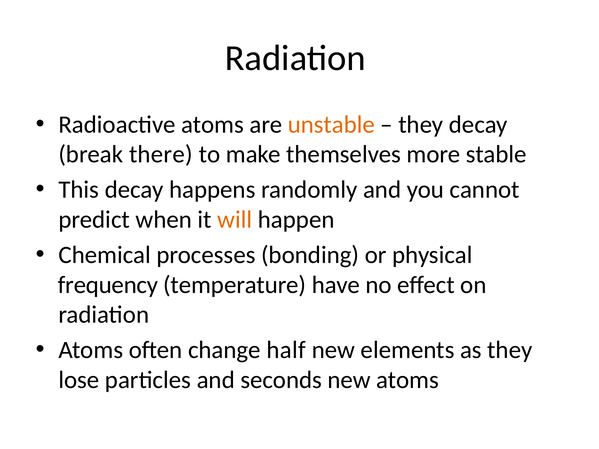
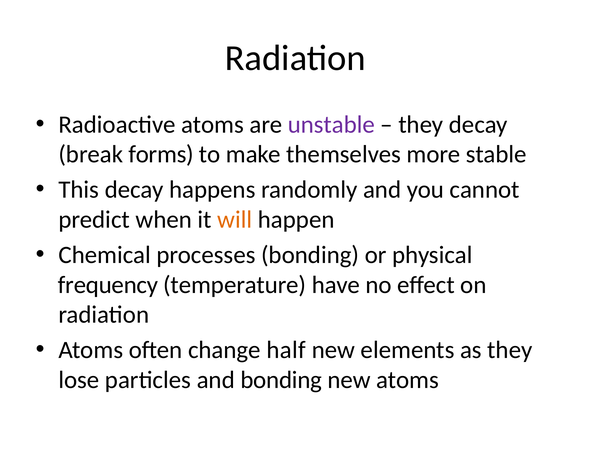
unstable colour: orange -> purple (331, 125)
there: there -> forms (161, 154)
and seconds: seconds -> bonding (281, 380)
